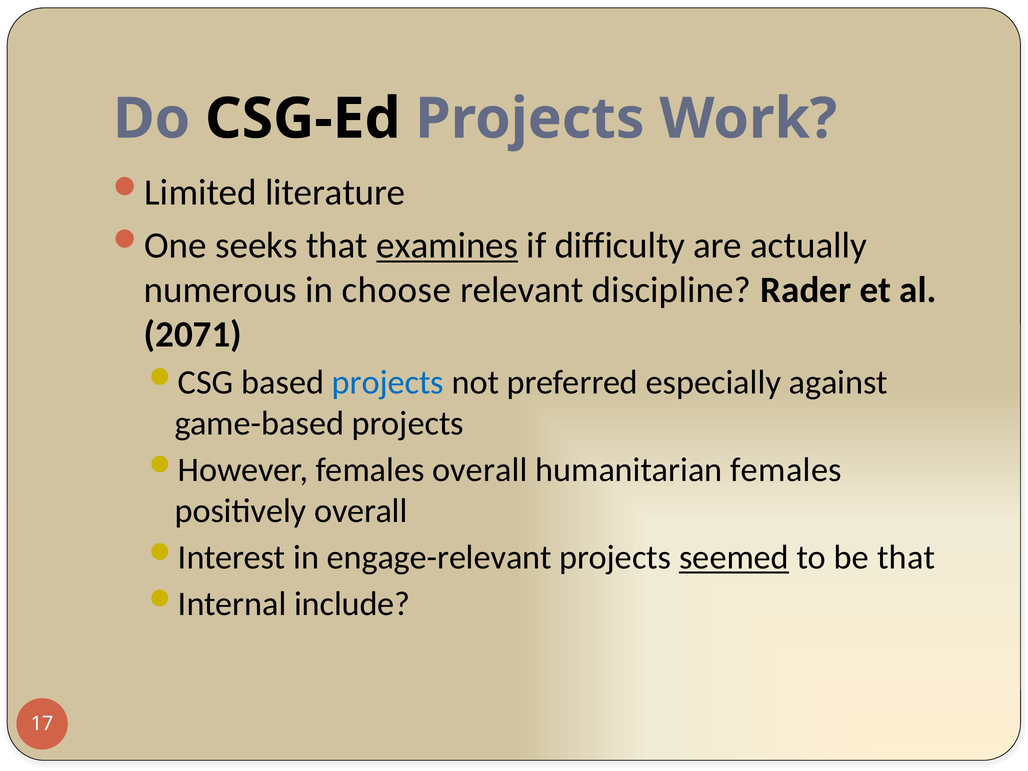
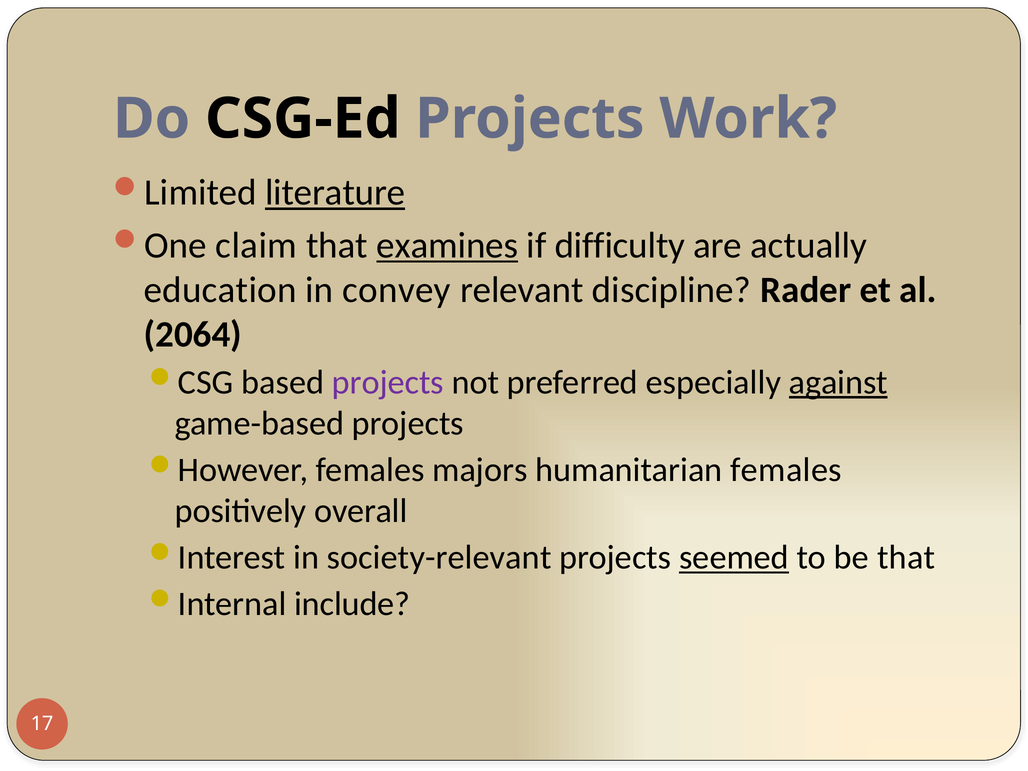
literature underline: none -> present (335, 193)
seeks: seeks -> claim (256, 246)
numerous: numerous -> education (220, 290)
choose: choose -> convey (396, 290)
2071: 2071 -> 2064 (193, 335)
projects colour: blue -> purple (388, 382)
against underline: none -> present (838, 382)
females overall: overall -> majors (480, 470)
engage-relevant: engage-relevant -> society-relevant (439, 558)
